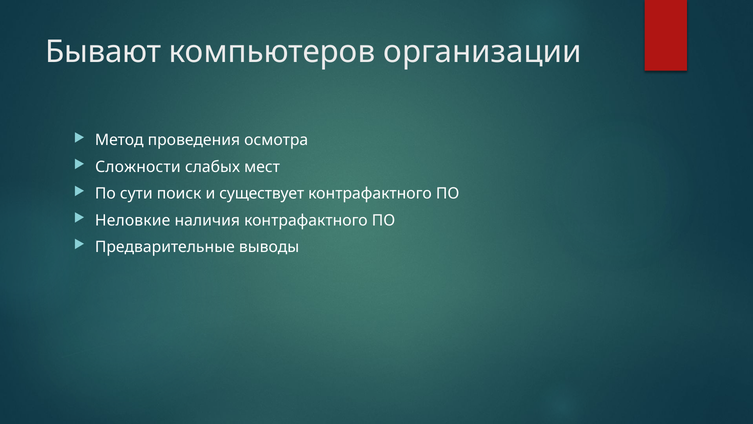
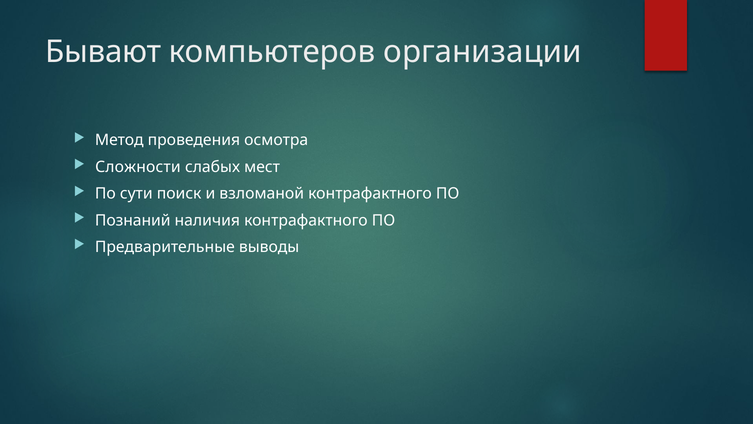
существует: существует -> взломаной (262, 194)
Неловкие: Неловкие -> Познаний (133, 220)
